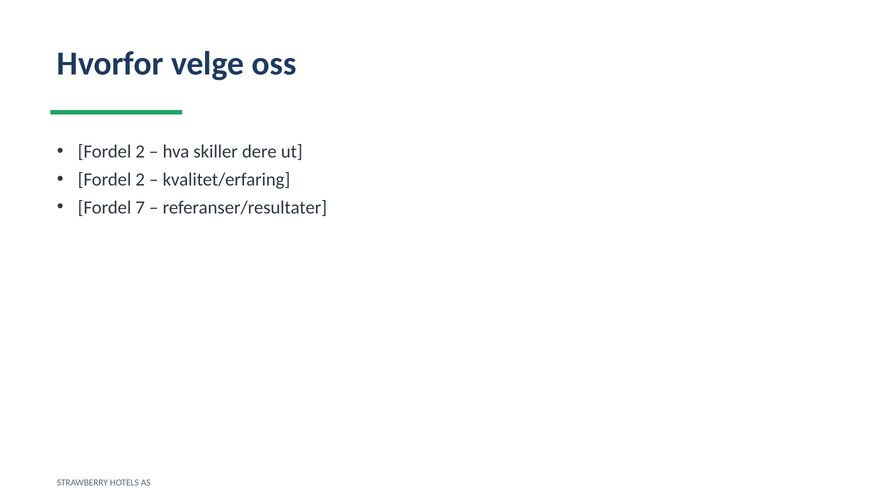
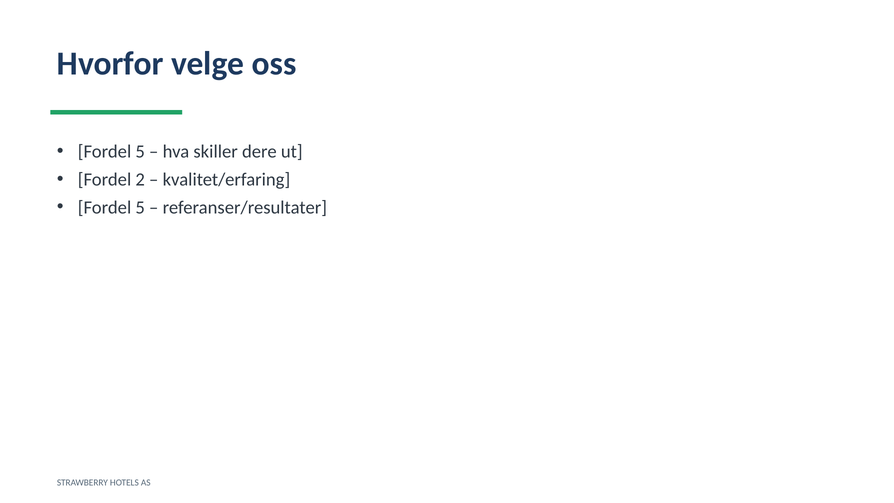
2: 2 -> 5 (140, 151)
7: 7 -> 5 (140, 207)
